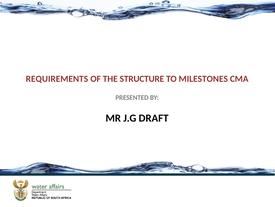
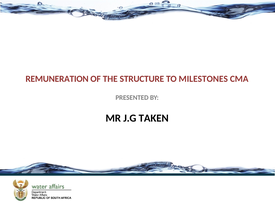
REQUIREMENTS: REQUIREMENTS -> REMUNERATION (57, 78)
DRAFT: DRAFT -> TAKEN (154, 118)
